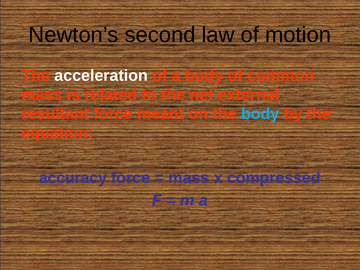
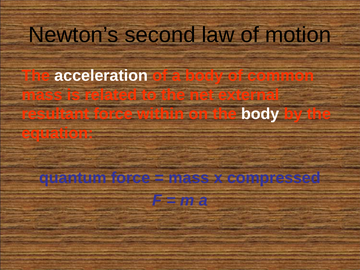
meant: meant -> within (161, 114)
body colour: light blue -> white (260, 114)
accuracy: accuracy -> quantum (73, 178)
